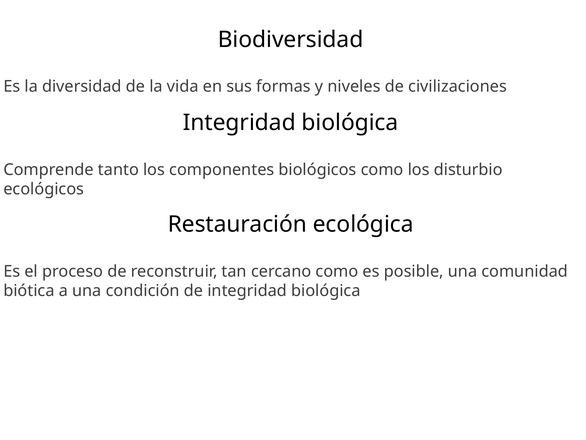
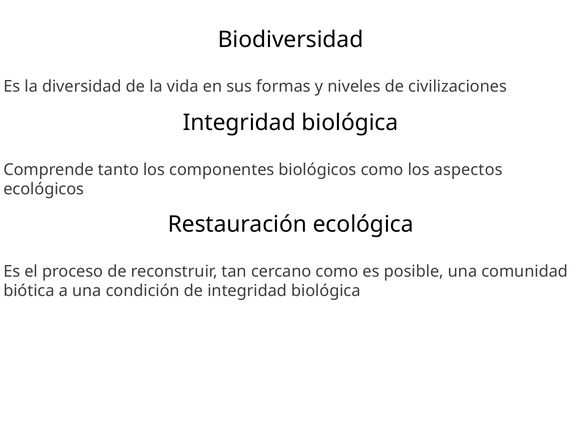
disturbio: disturbio -> aspectos (468, 170)
